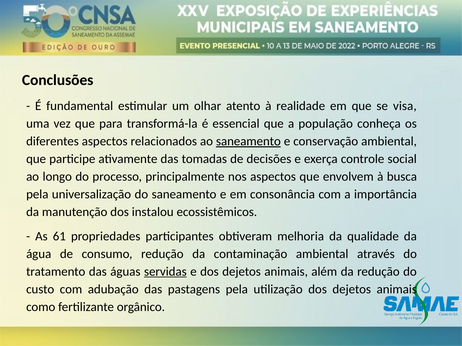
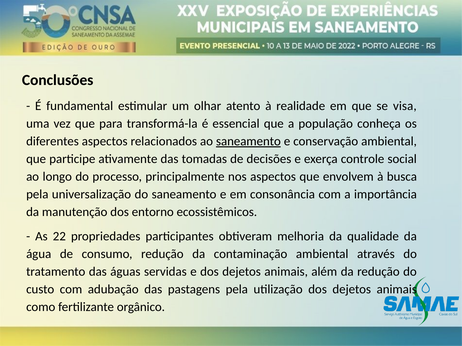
instalou: instalou -> entorno (153, 212)
61: 61 -> 22 (59, 237)
servidas underline: present -> none (165, 272)
